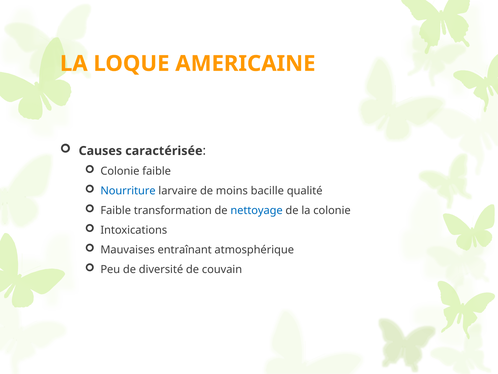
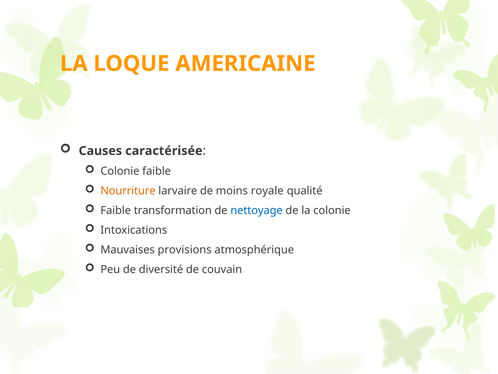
Nourriture colour: blue -> orange (128, 191)
bacille: bacille -> royale (267, 191)
entraînant: entraînant -> provisions (185, 250)
